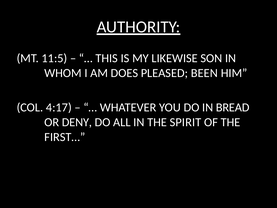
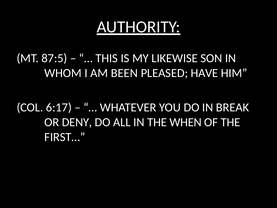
11:5: 11:5 -> 87:5 (54, 58)
DOES: DOES -> BEEN (124, 73)
BEEN: BEEN -> HAVE (204, 73)
4:17: 4:17 -> 6:17 (59, 107)
BREAD: BREAD -> BREAK (233, 107)
SPIRIT: SPIRIT -> WHEN (186, 122)
